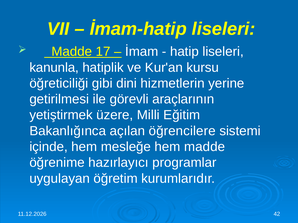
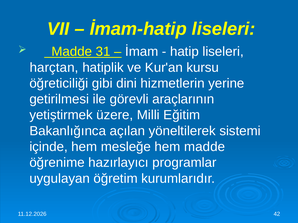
17: 17 -> 31 (103, 52)
kanunla: kanunla -> harçtan (54, 68)
öğrencilere: öğrencilere -> yöneltilerek (182, 131)
